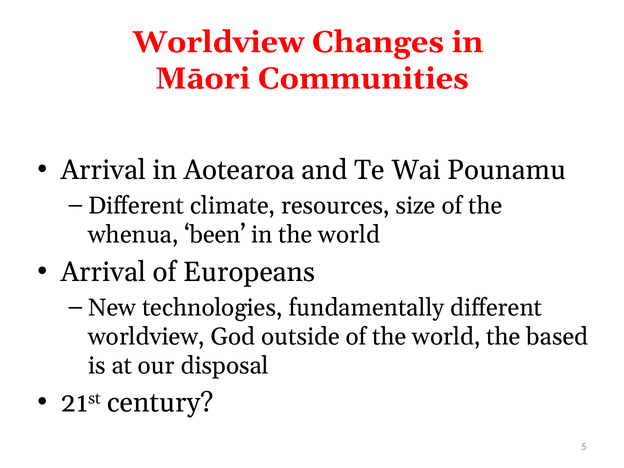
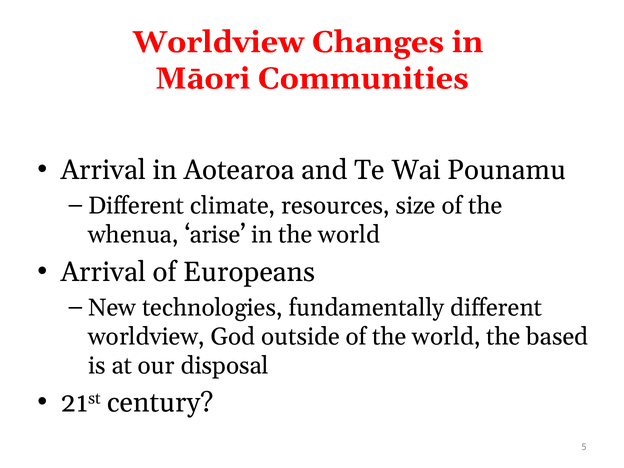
been: been -> arise (215, 235)
